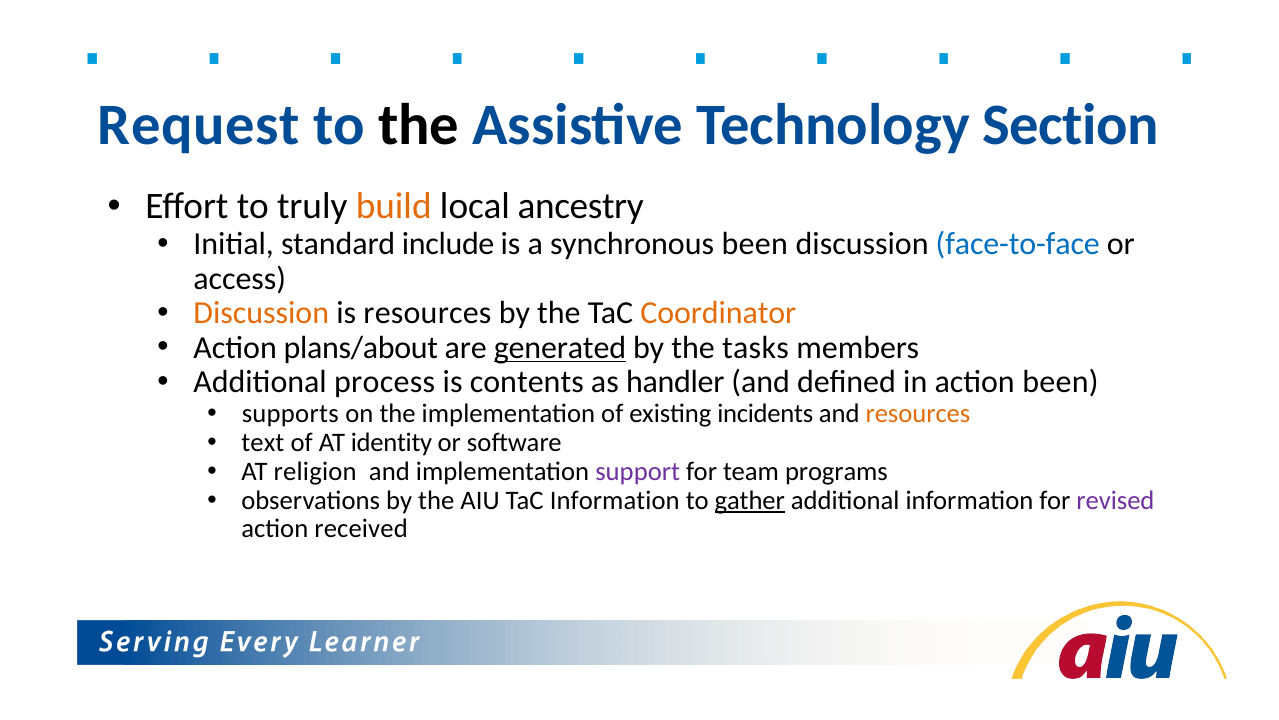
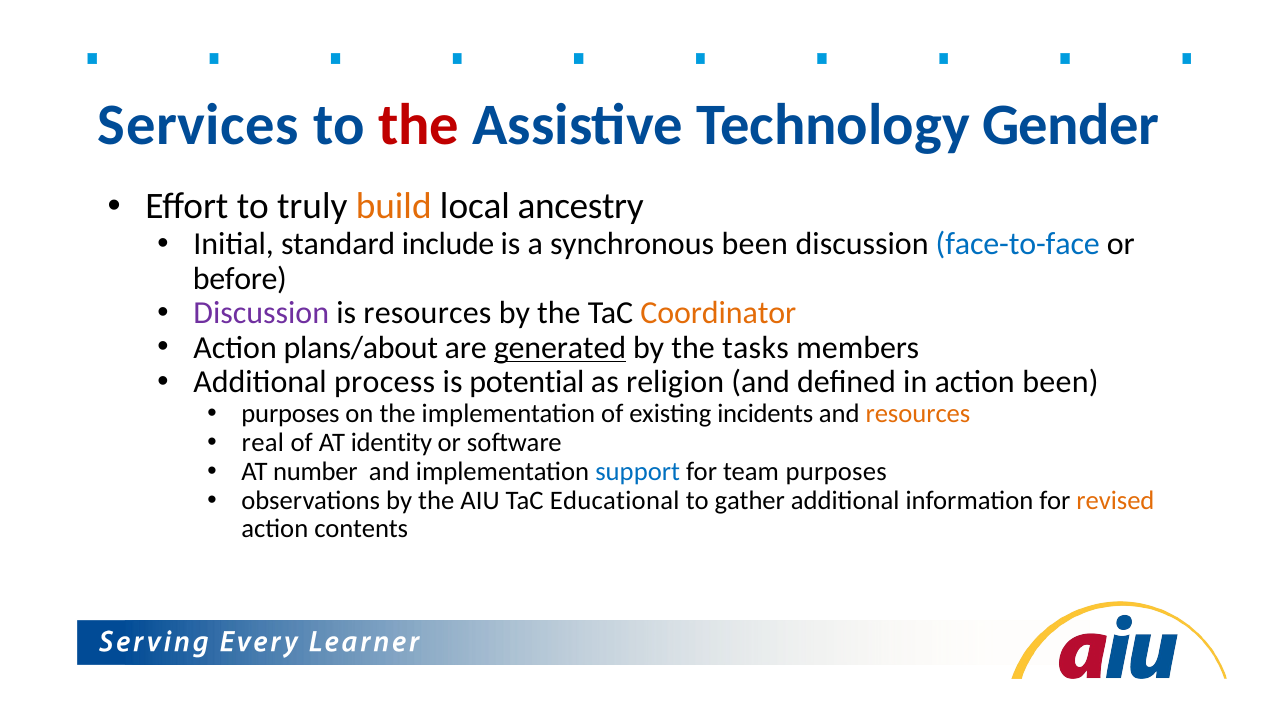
Request: Request -> Services (199, 125)
the colour: black -> red (419, 125)
Section: Section -> Gender (1071, 125)
access: access -> before (240, 278)
Discussion colour: orange -> purple (261, 313)
contents: contents -> potential (527, 382)
handler: handler -> religion (675, 382)
supports: supports -> purposes (290, 414)
text: text -> real (263, 442)
religion: religion -> number (315, 471)
support colour: purple -> blue (638, 471)
team programs: programs -> purposes (836, 471)
TaC Information: Information -> Educational (615, 500)
gather underline: present -> none (750, 500)
revised colour: purple -> orange (1115, 500)
received: received -> contents (361, 529)
